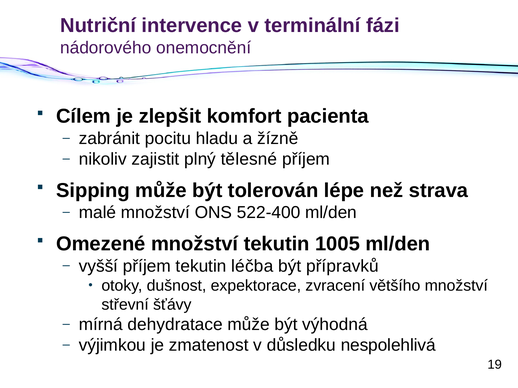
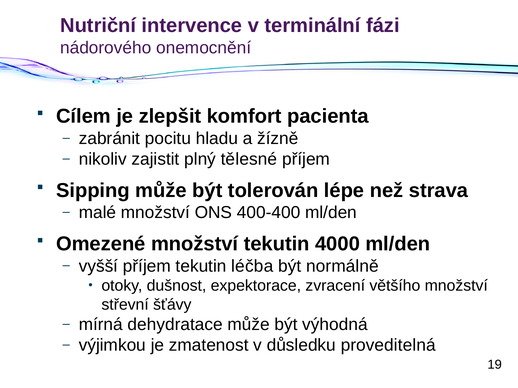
522-400: 522-400 -> 400-400 (269, 213)
1005: 1005 -> 4000 (338, 244)
přípravků: přípravků -> normálně (342, 266)
nespolehlivá: nespolehlivá -> proveditelná (388, 346)
